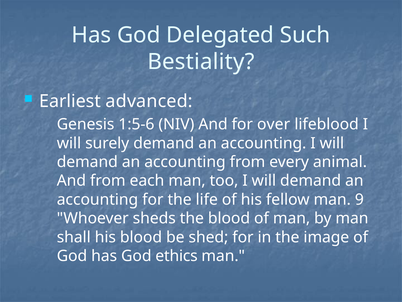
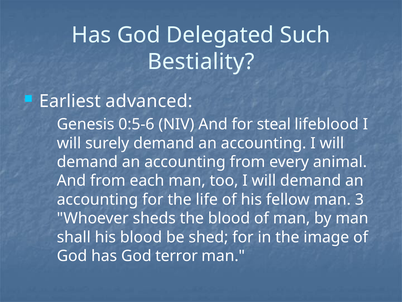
1:5-6: 1:5-6 -> 0:5-6 (136, 124)
over: over -> steal (274, 124)
9: 9 -> 3 (359, 199)
ethics: ethics -> terror (177, 256)
